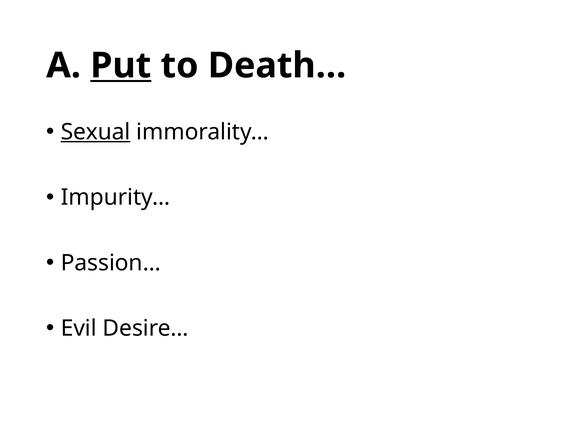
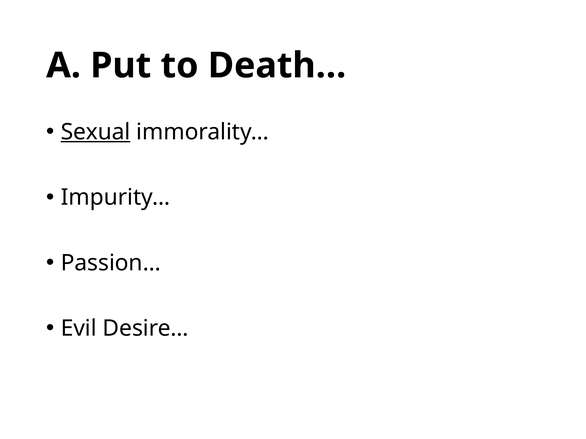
Put underline: present -> none (121, 66)
